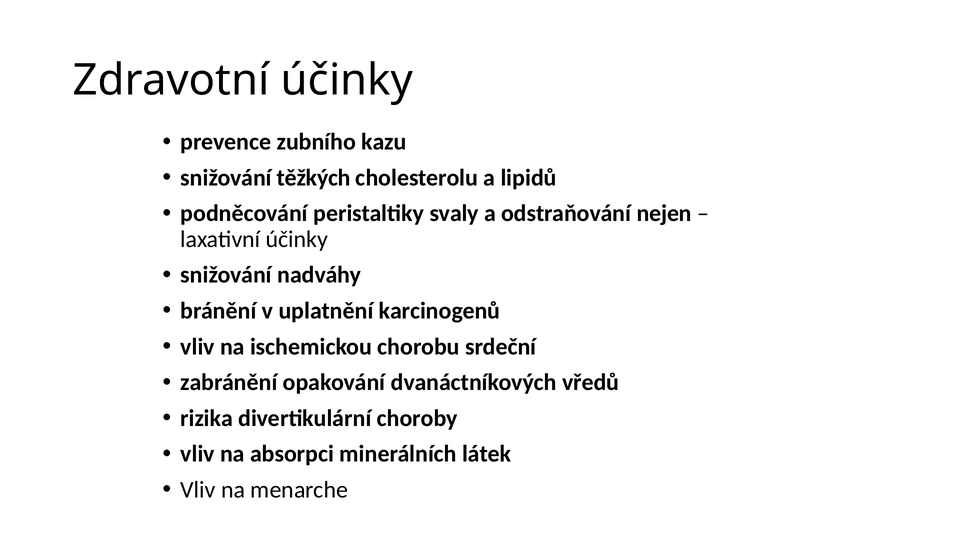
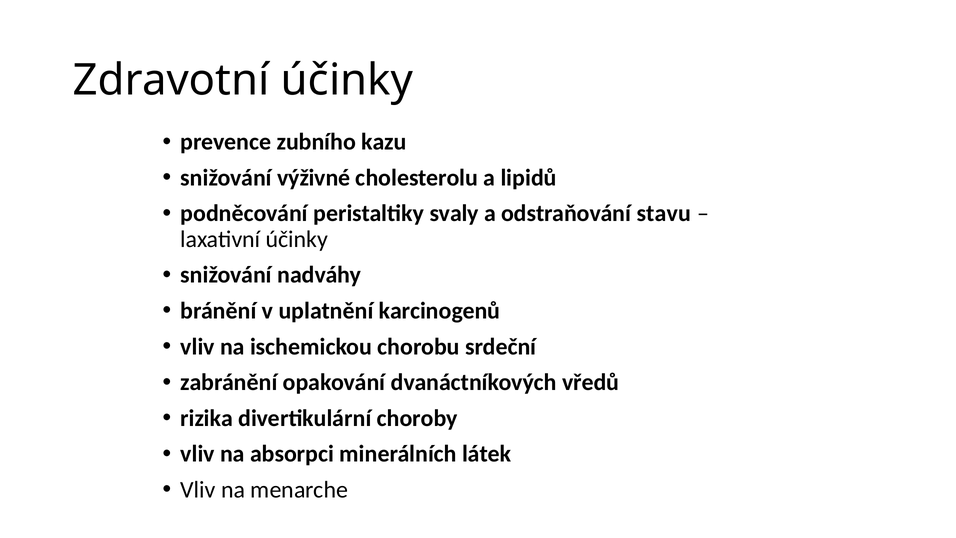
těžkých: těžkých -> výživné (314, 178)
nejen: nejen -> stavu (664, 213)
